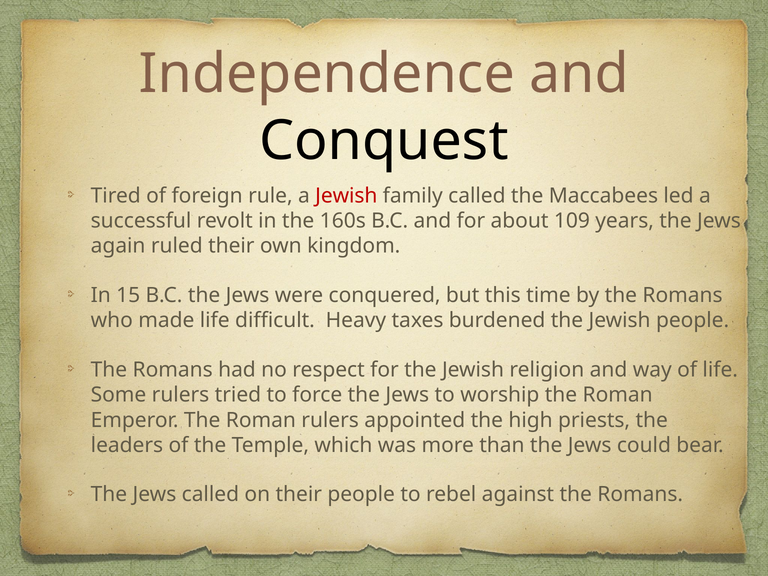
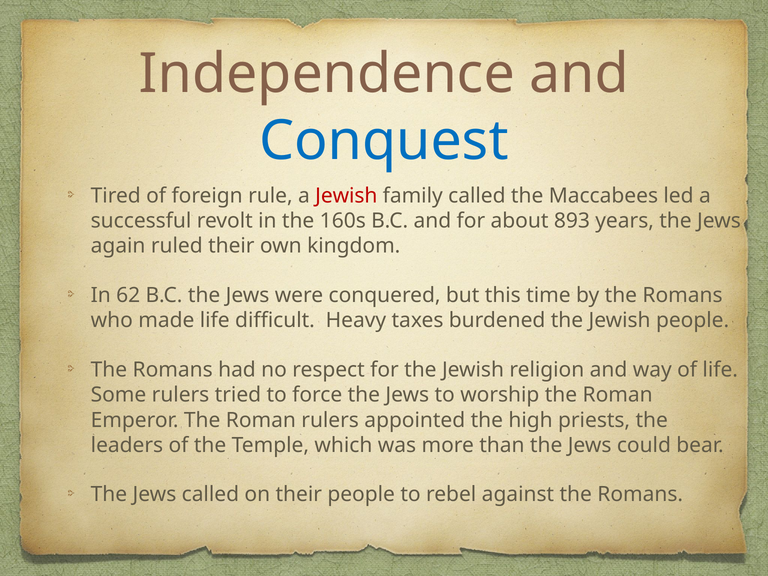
Conquest colour: black -> blue (384, 141)
109: 109 -> 893 (572, 221)
15: 15 -> 62 (128, 295)
